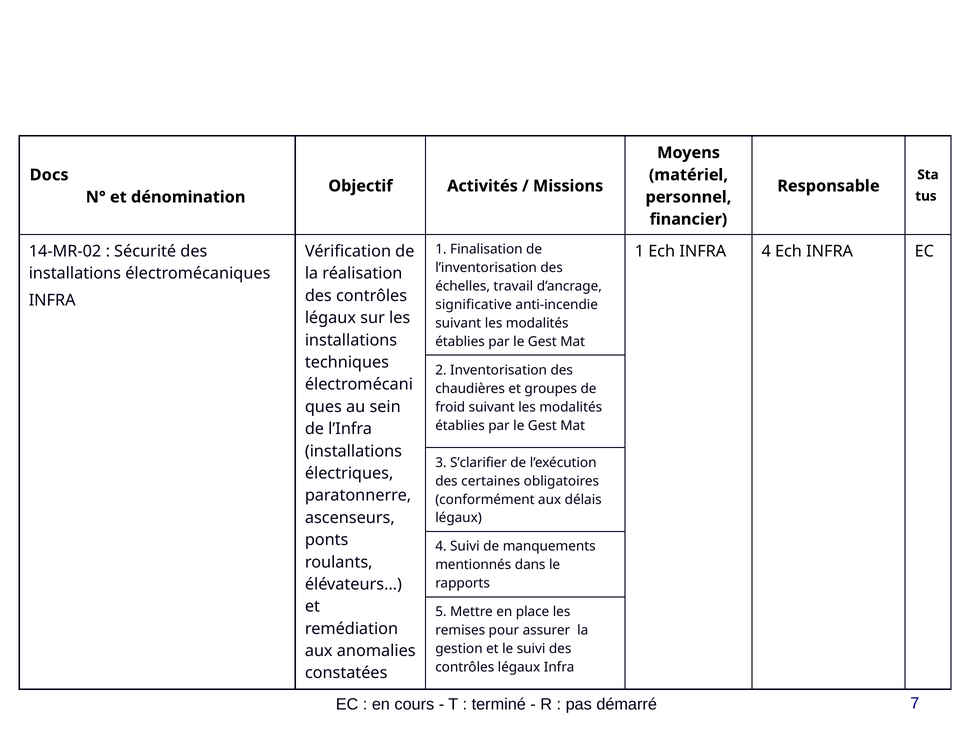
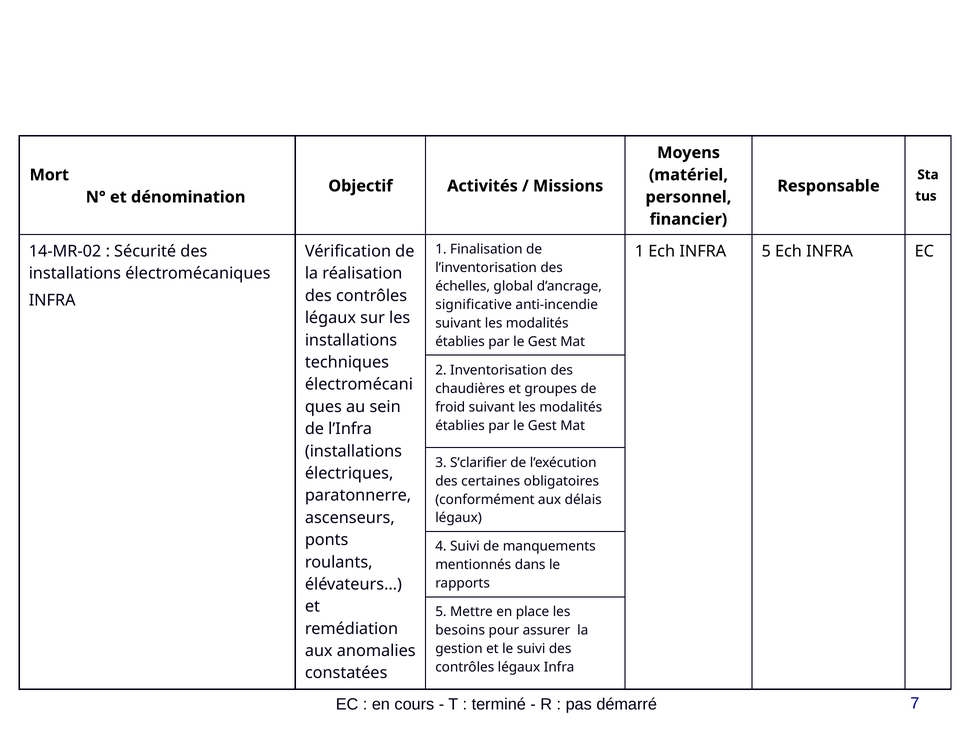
Docs: Docs -> Mort (49, 175)
INFRA 4: 4 -> 5 (766, 251)
travail: travail -> global (513, 286)
remises: remises -> besoins (460, 630)
